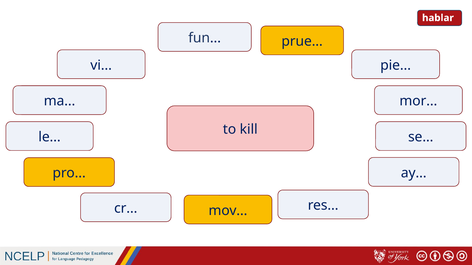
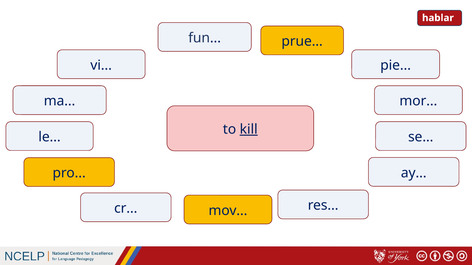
kill underline: none -> present (249, 130)
